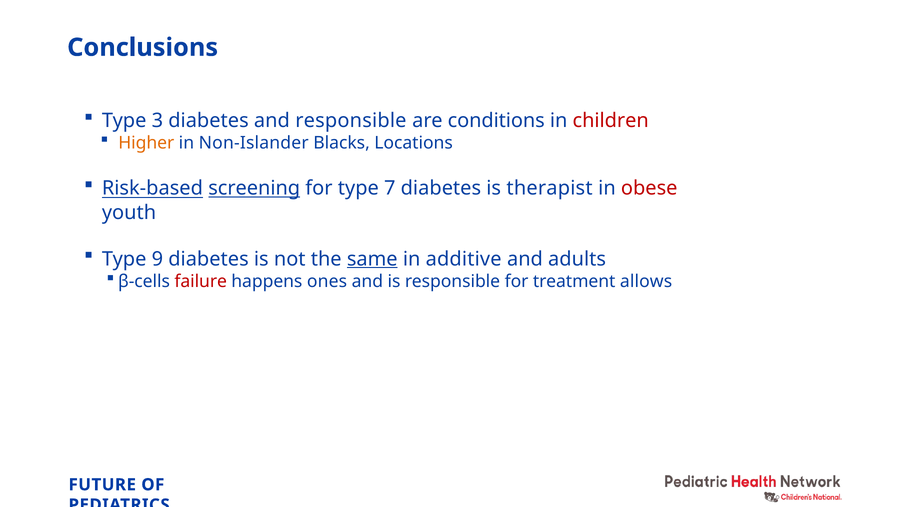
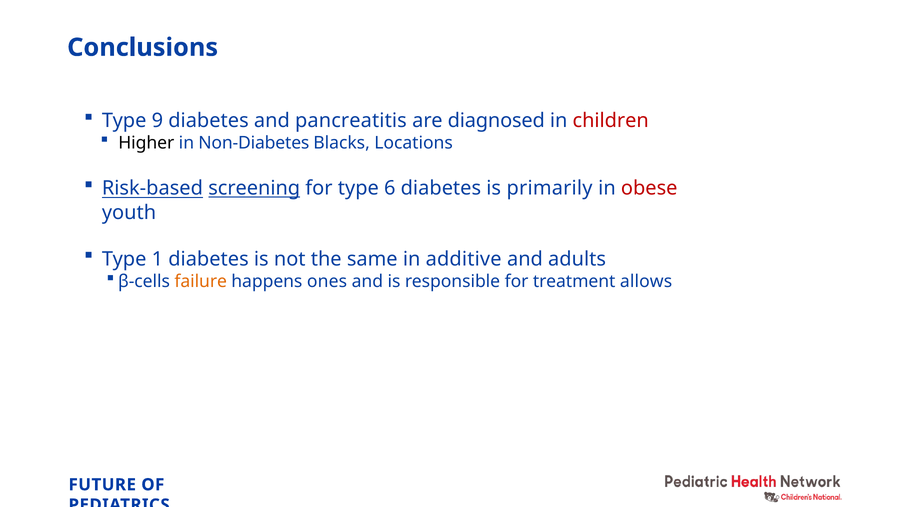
3: 3 -> 9 (157, 121)
and responsible: responsible -> pancreatitis (351, 121)
conditions: conditions -> diagnosed (496, 121)
Higher colour: orange -> black (146, 143)
Non-Islander: Non-Islander -> Non-Diabetes (254, 143)
7: 7 -> 6 (390, 188)
therapist: therapist -> primarily (550, 188)
9: 9 -> 1 (157, 259)
same underline: present -> none (372, 259)
failure colour: red -> orange (201, 281)
